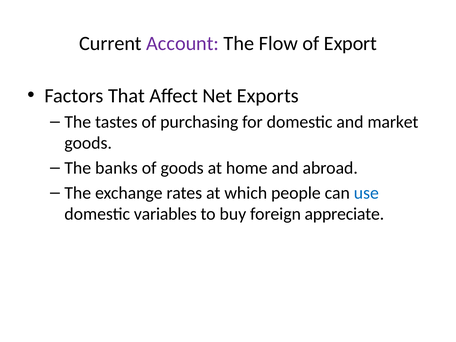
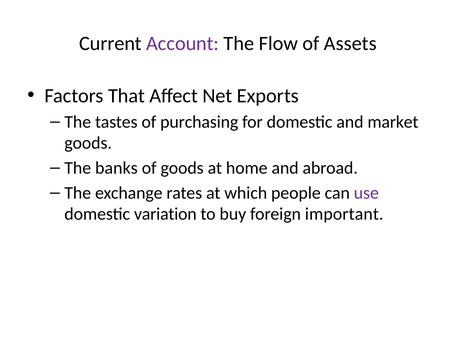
Export: Export -> Assets (350, 44)
use colour: blue -> purple (366, 193)
variables: variables -> variation (165, 214)
appreciate: appreciate -> important (344, 214)
